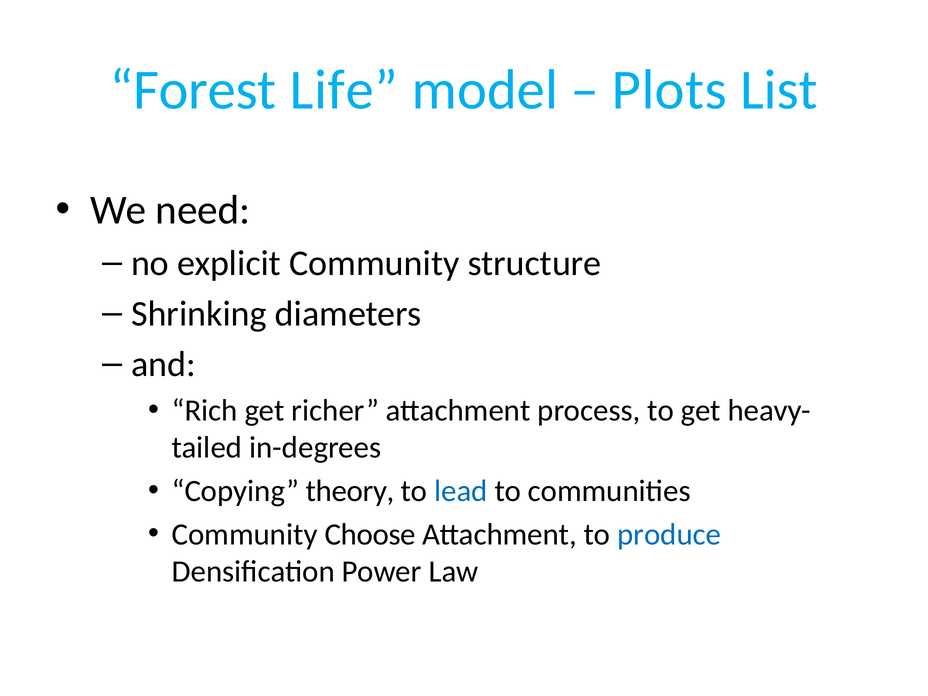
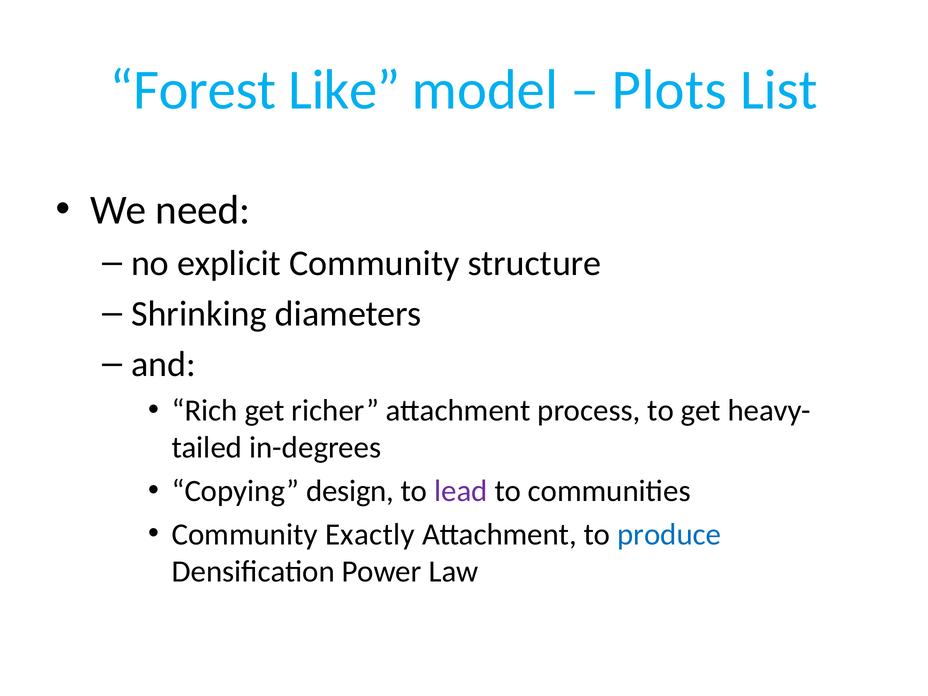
Life: Life -> Like (344, 90)
theory: theory -> design (350, 491)
lead colour: blue -> purple (461, 491)
Choose: Choose -> Exactly (370, 534)
